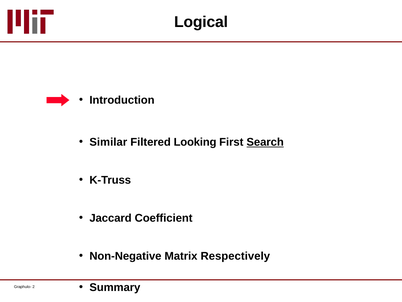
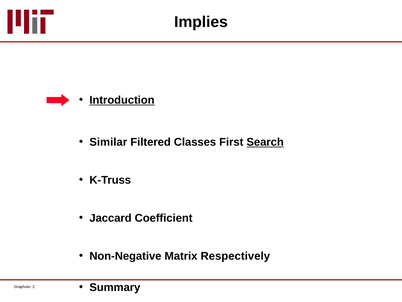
Logical: Logical -> Implies (201, 22)
Introduction underline: none -> present (122, 100)
Looking: Looking -> Classes (195, 142)
